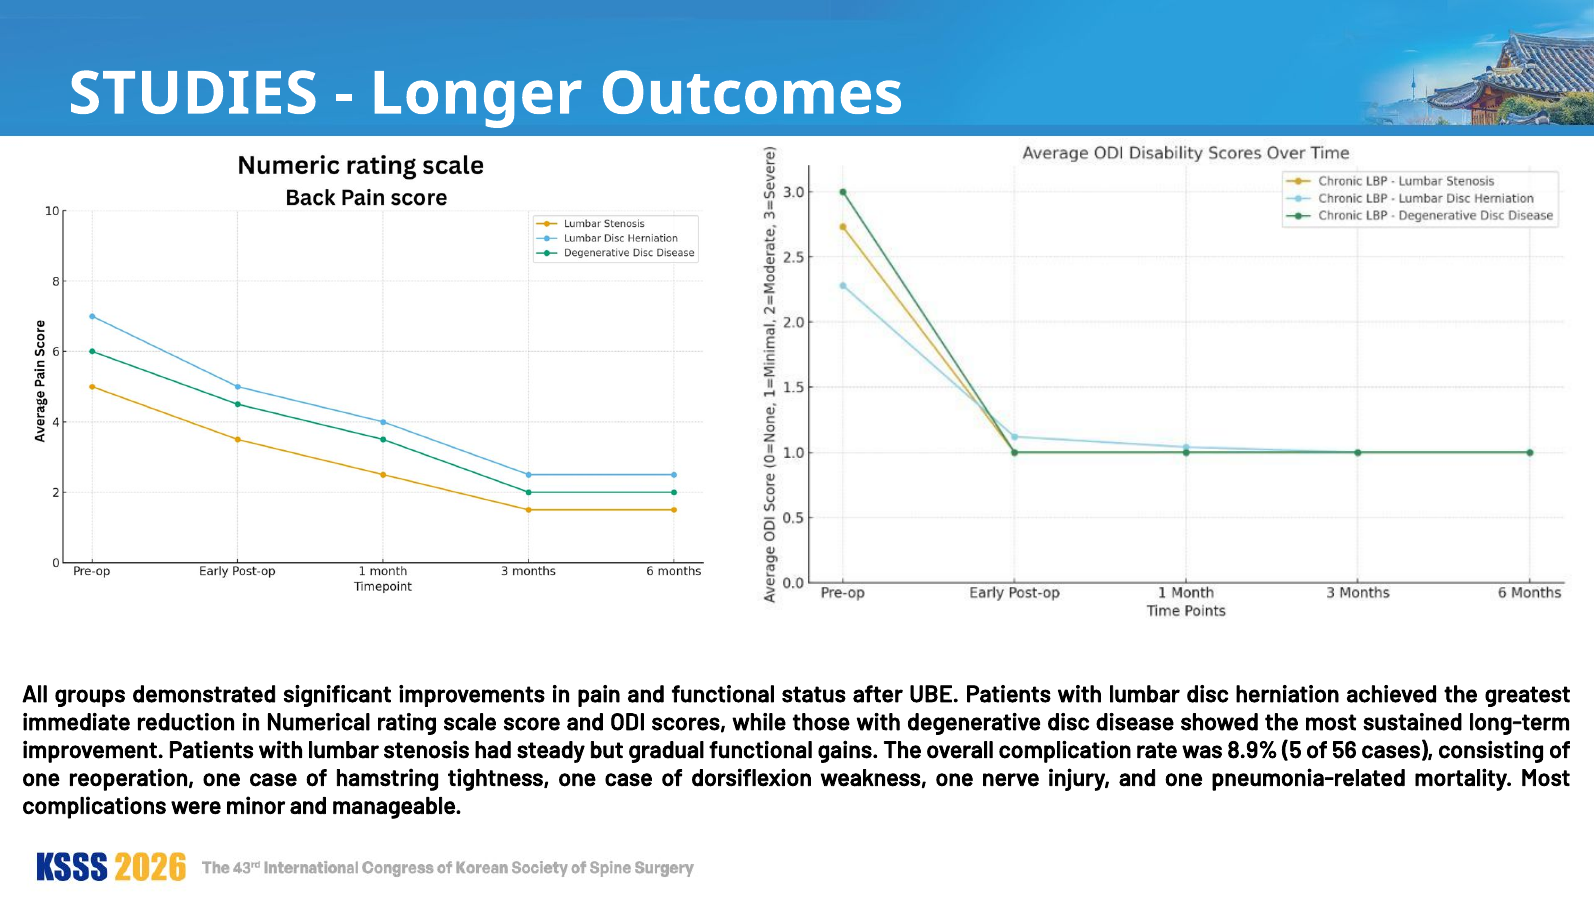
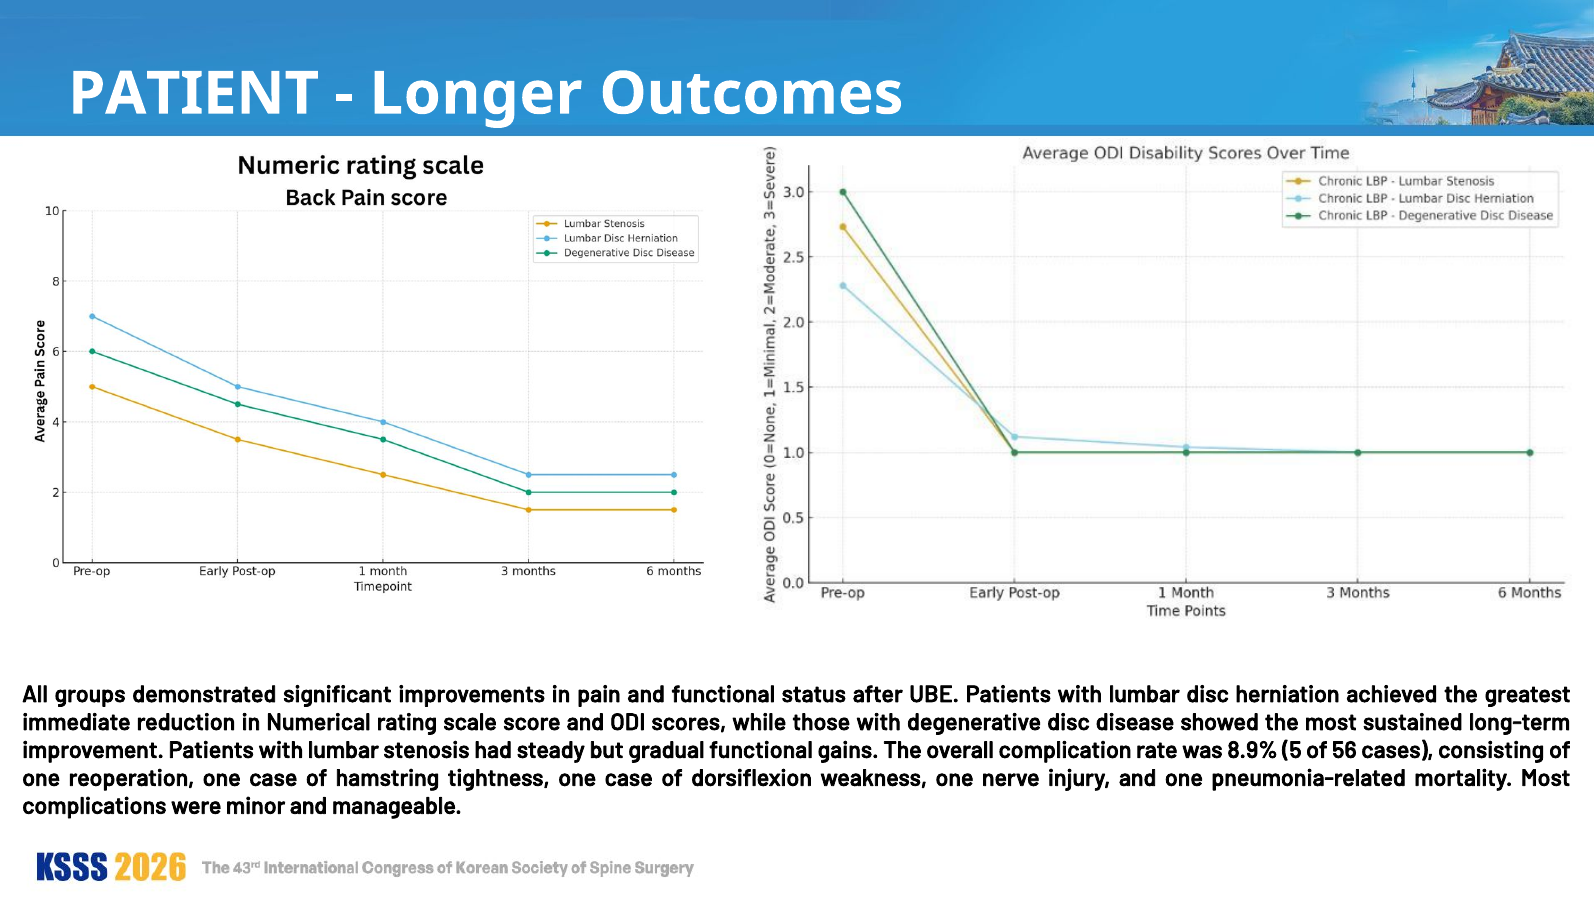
STUDIES: STUDIES -> PATIENT (194, 94)
